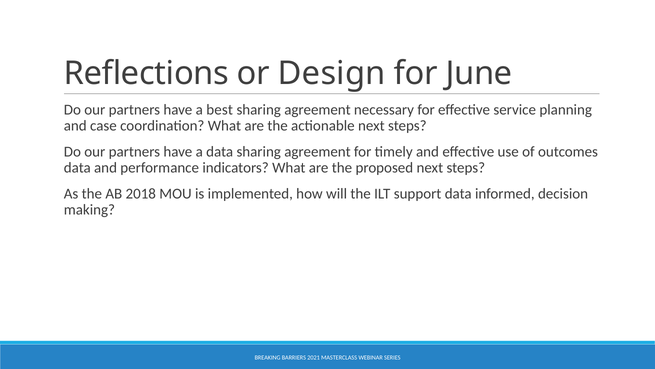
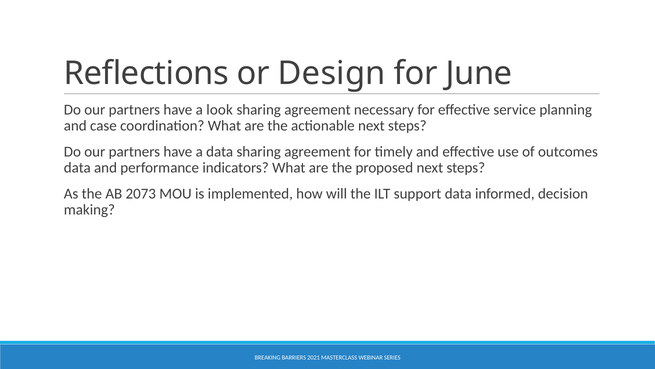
best: best -> look (220, 110)
2018: 2018 -> 2073 (141, 193)
